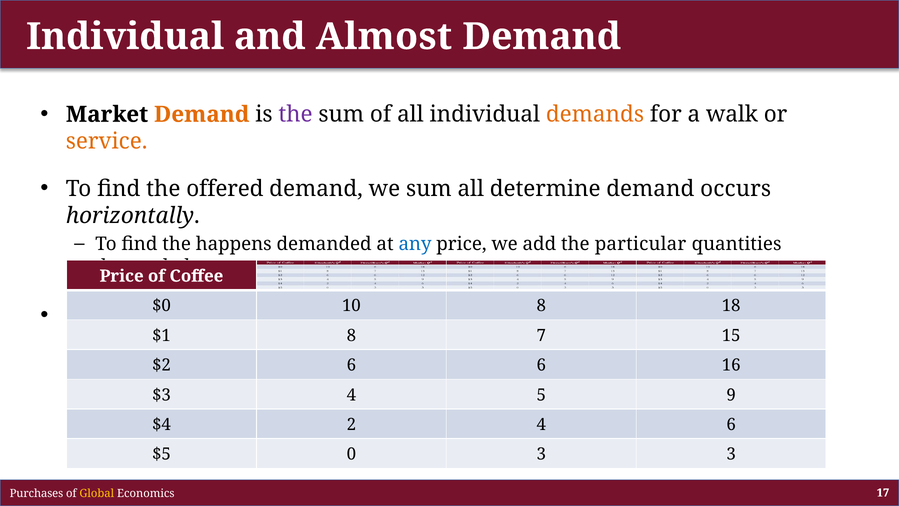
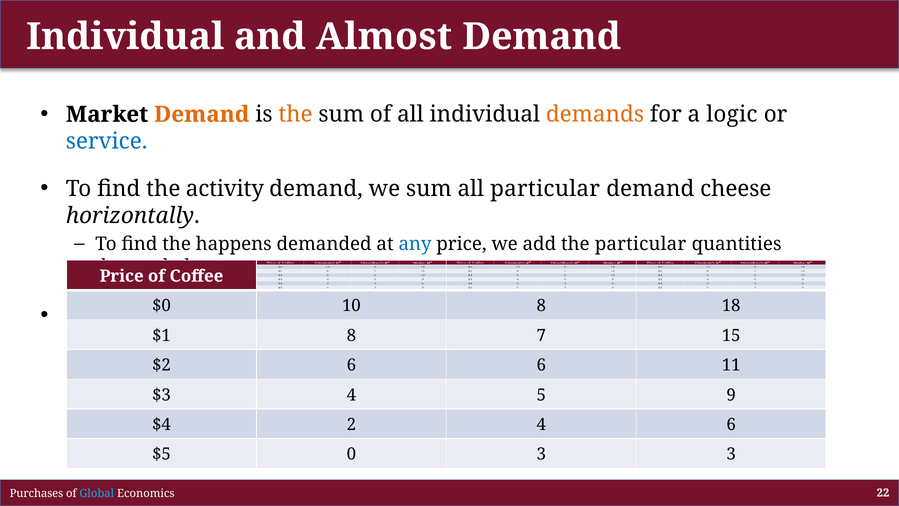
the colour: purple -> orange (296, 114)
walk: walk -> logic (732, 114)
service colour: orange -> blue (107, 141)
offered: offered -> activity (225, 189)
all determine: determine -> particular (545, 189)
occurs: occurs -> cheese (736, 189)
16: 16 -> 11 (731, 365)
Global colour: yellow -> light blue (97, 494)
17: 17 -> 22 (883, 493)
